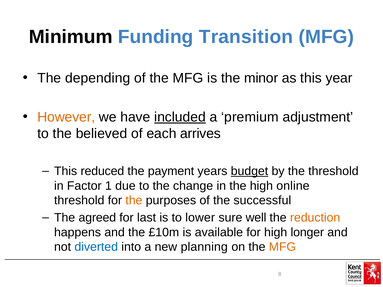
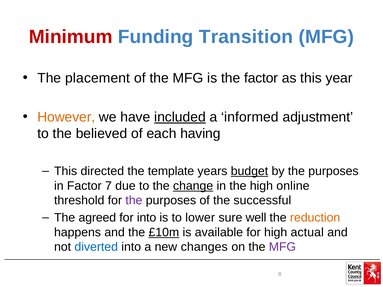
Minimum colour: black -> red (71, 37)
depending: depending -> placement (98, 78)
the minor: minor -> factor (261, 78)
premium: premium -> informed (250, 117)
arrives: arrives -> having (200, 134)
reduced: reduced -> directed (102, 171)
payment: payment -> template (171, 171)
by the threshold: threshold -> purposes (333, 171)
1: 1 -> 7 (108, 186)
change underline: none -> present (193, 186)
the colour: orange -> purple (134, 201)
for last: last -> into (147, 218)
£10m underline: none -> present (164, 232)
longer: longer -> actual (307, 232)
planning: planning -> changes (204, 247)
MFG colour: orange -> purple (282, 247)
